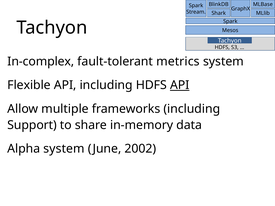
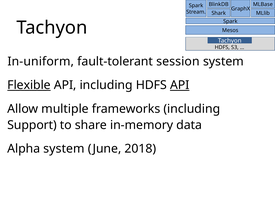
In-complex: In-complex -> In-uniform (41, 61)
metrics: metrics -> session (178, 61)
Flexible underline: none -> present (29, 85)
2002: 2002 -> 2018 (140, 149)
